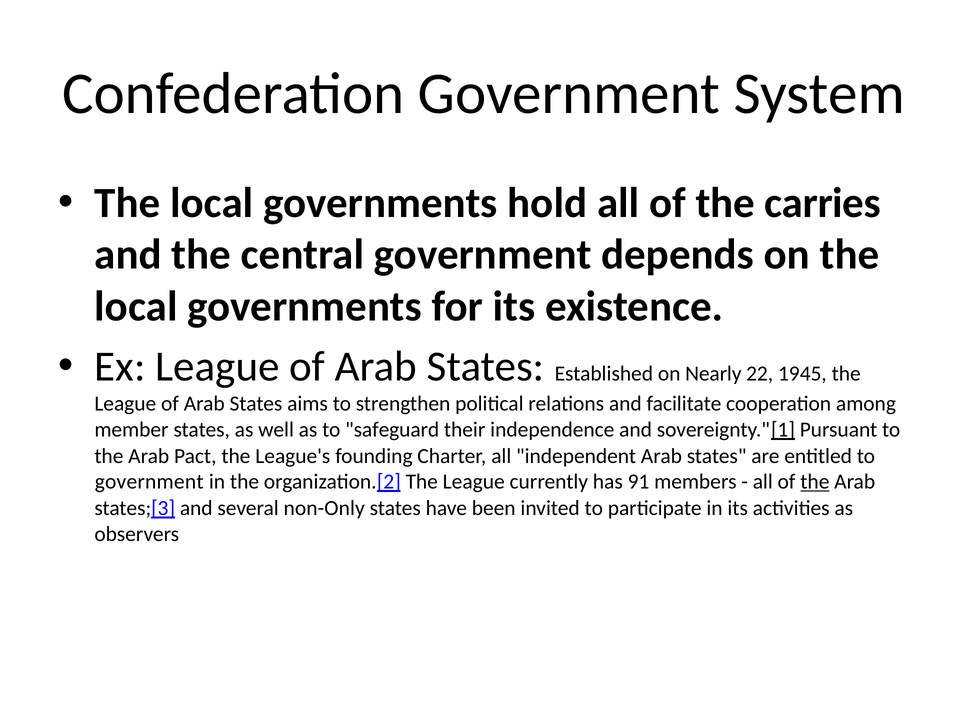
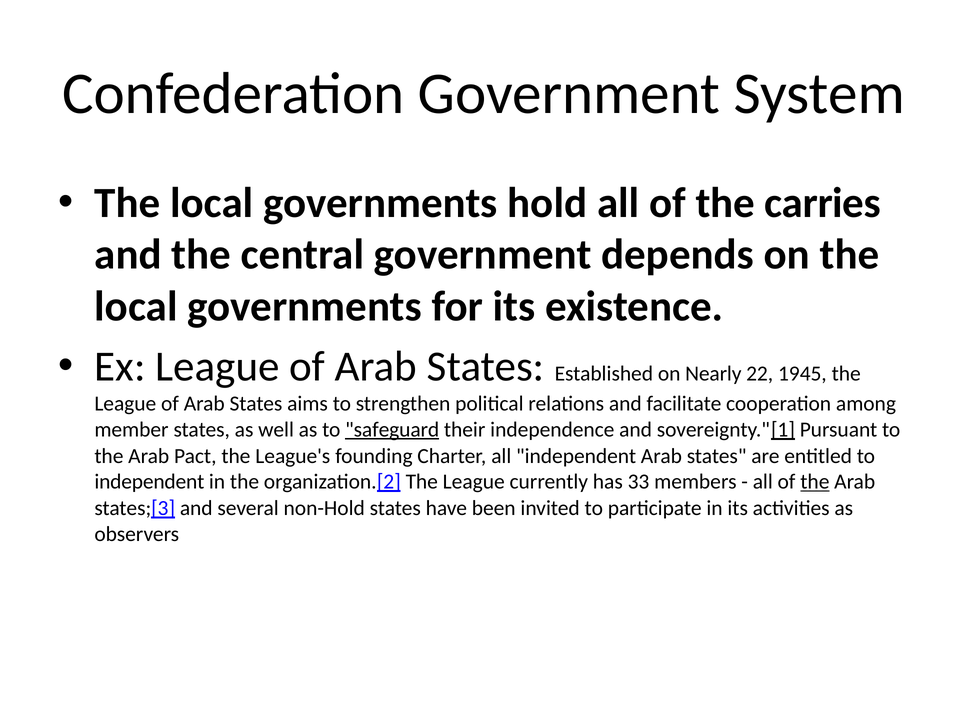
safeguard underline: none -> present (392, 430)
government: government -> independent (149, 482)
91: 91 -> 33 (638, 482)
non-Only: non-Only -> non-Hold (324, 508)
